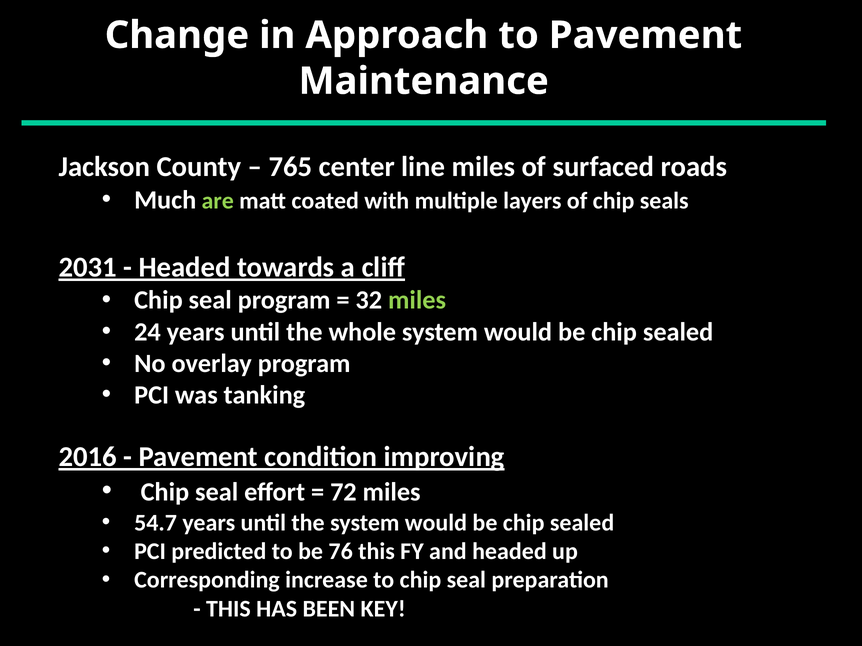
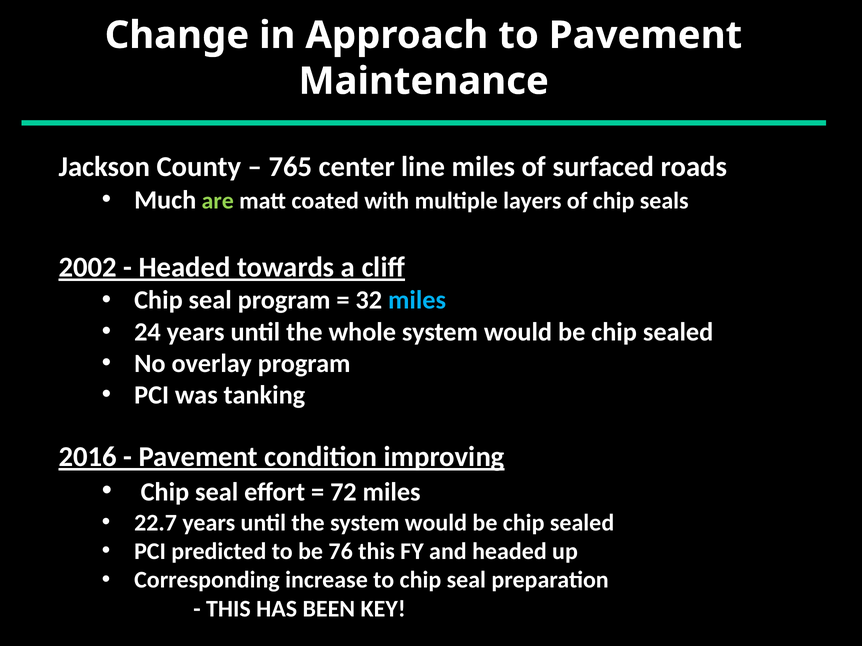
2031: 2031 -> 2002 (88, 268)
miles colour: light green -> light blue (417, 301)
54.7: 54.7 -> 22.7 (156, 523)
